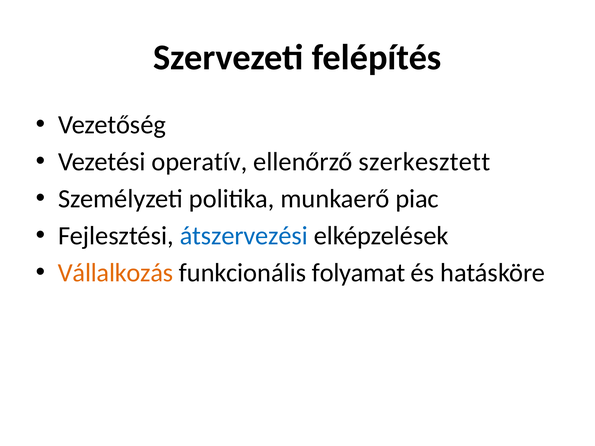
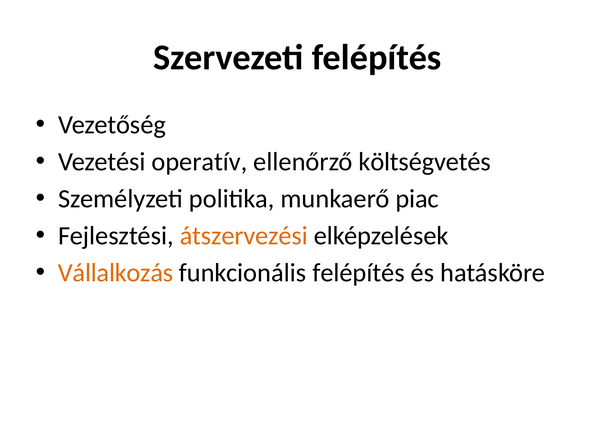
szerkesztett: szerkesztett -> költségvetés (425, 162)
átszervezési colour: blue -> orange (244, 236)
funkcionális folyamat: folyamat -> felépítés (359, 273)
